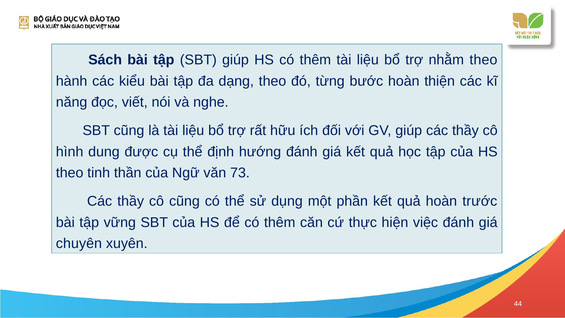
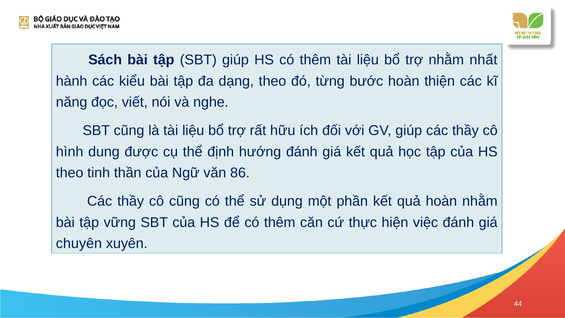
nhằm theo: theo -> nhất (483, 60)
73: 73 -> 86 (240, 173)
hoàn trước: trước -> nhằm (480, 201)
